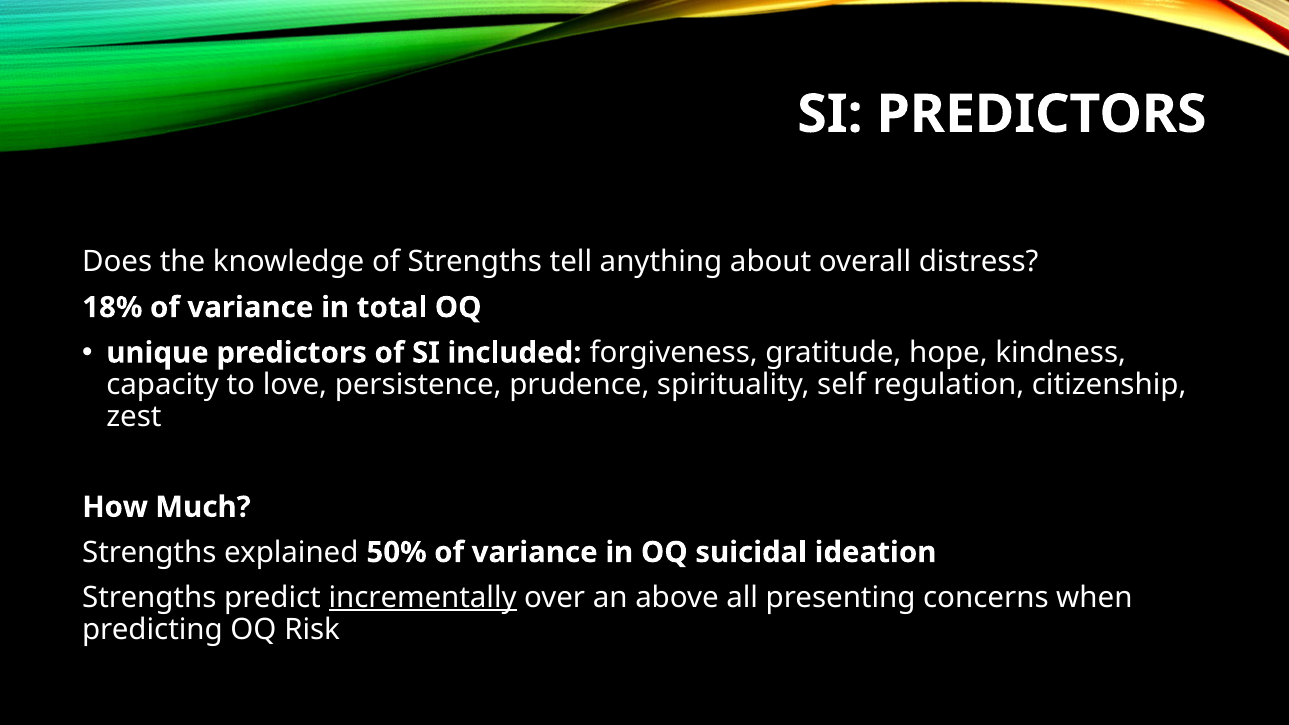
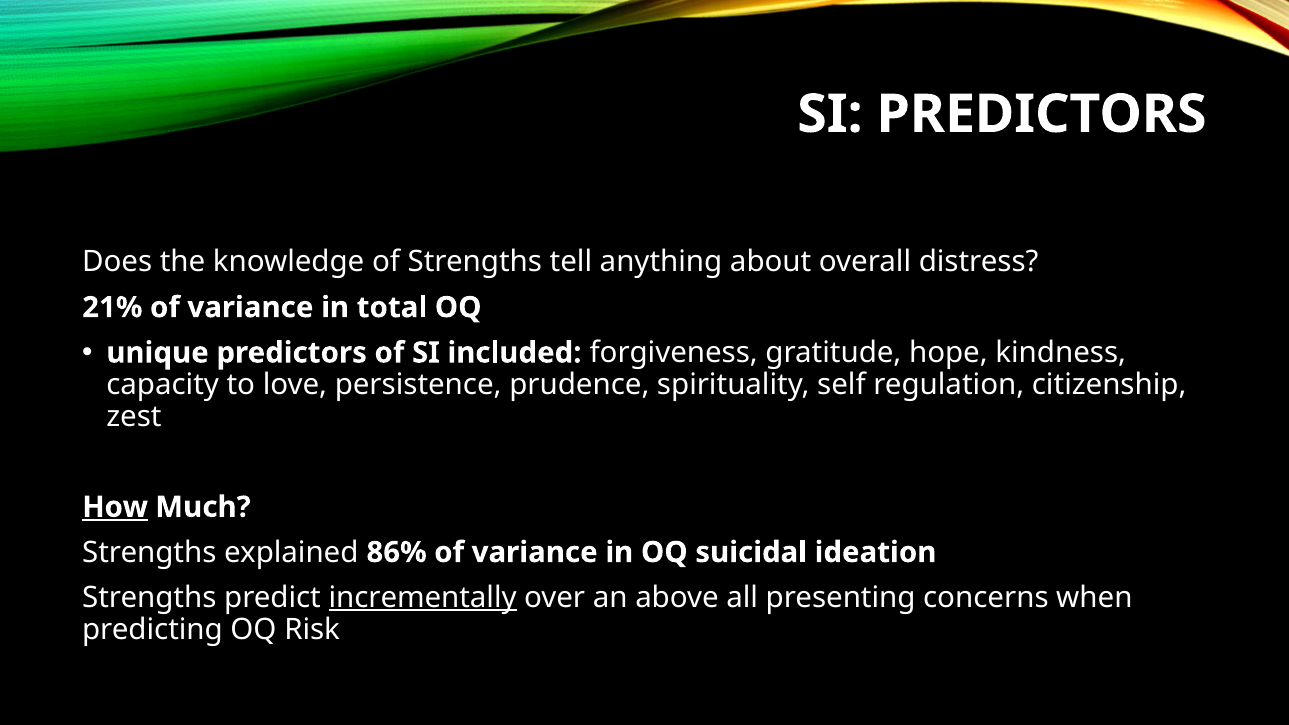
18%: 18% -> 21% (112, 308)
How underline: none -> present (115, 507)
50%: 50% -> 86% (397, 552)
